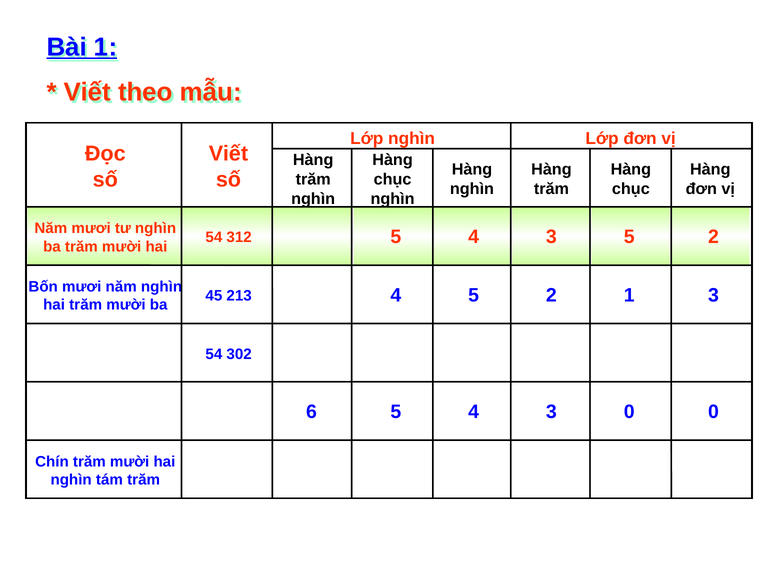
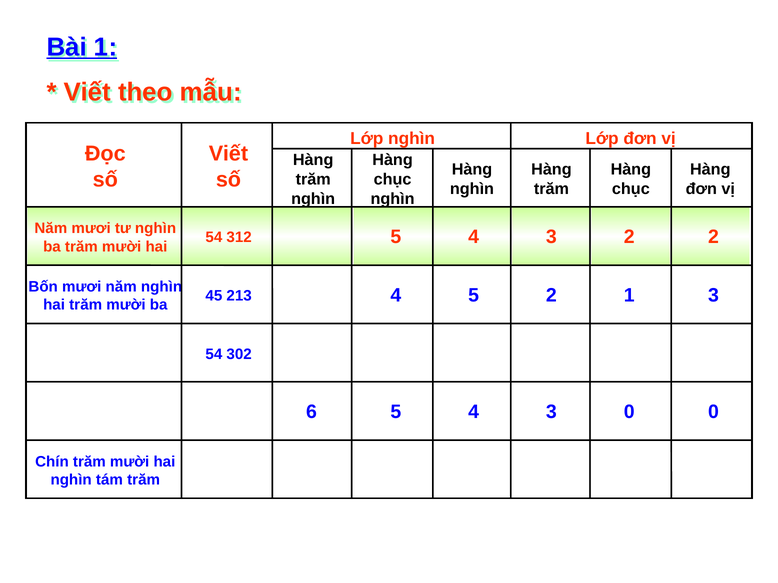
3 5: 5 -> 2 (629, 237)
